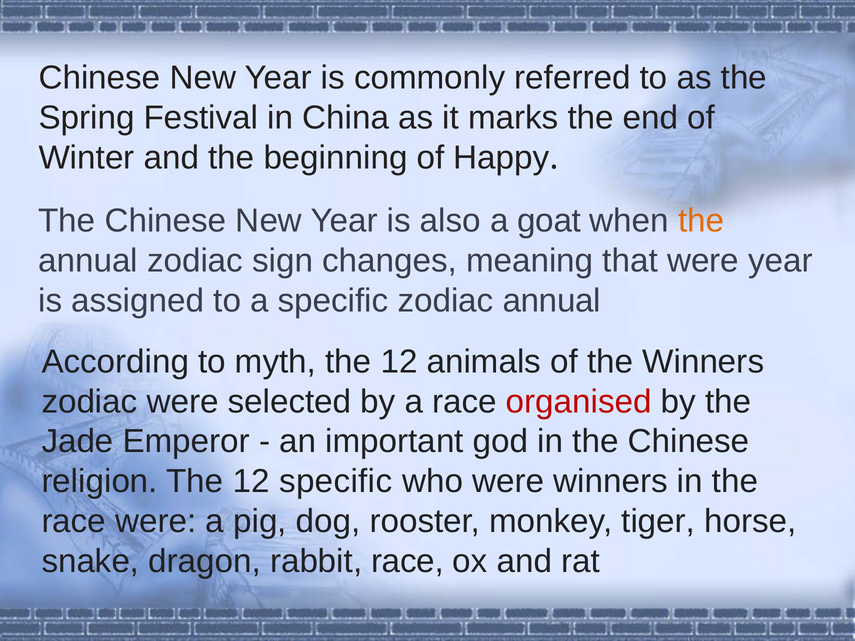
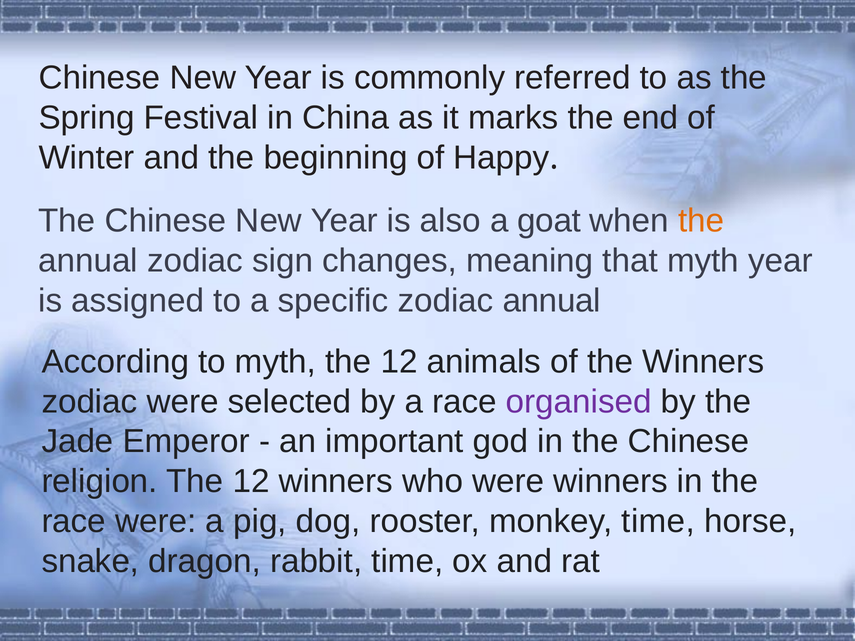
that were: were -> myth (703, 261)
organised colour: red -> purple (579, 402)
12 specific: specific -> winners (336, 482)
monkey tiger: tiger -> time (658, 521)
rabbit race: race -> time (407, 561)
